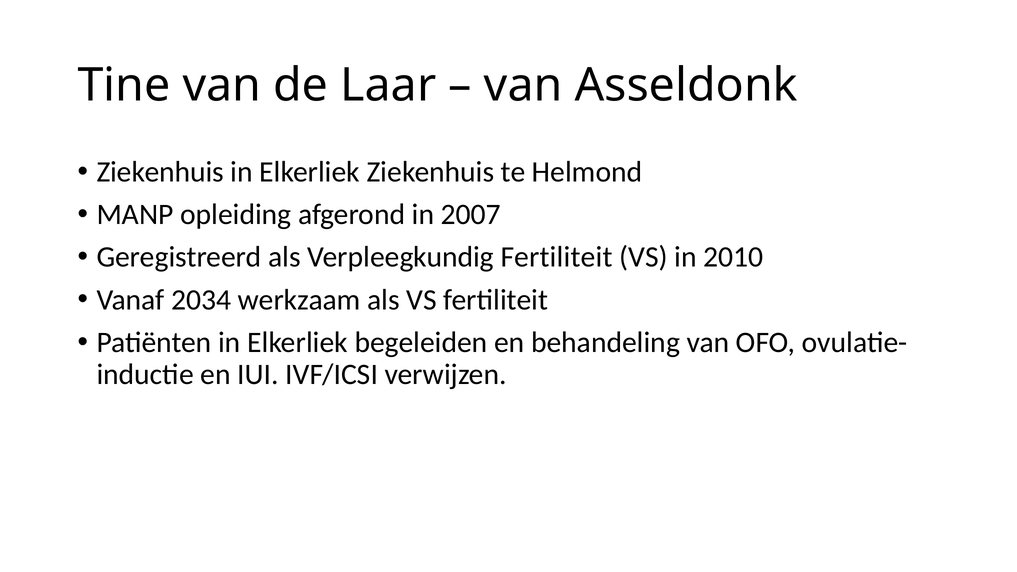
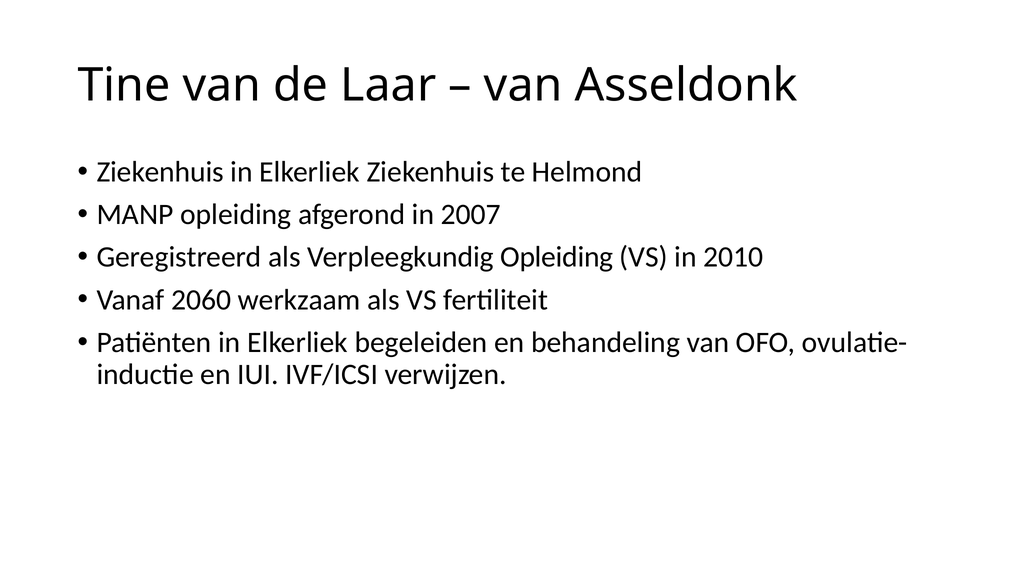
Verpleegkundig Fertiliteit: Fertiliteit -> Opleiding (557, 257)
2034: 2034 -> 2060 (201, 300)
